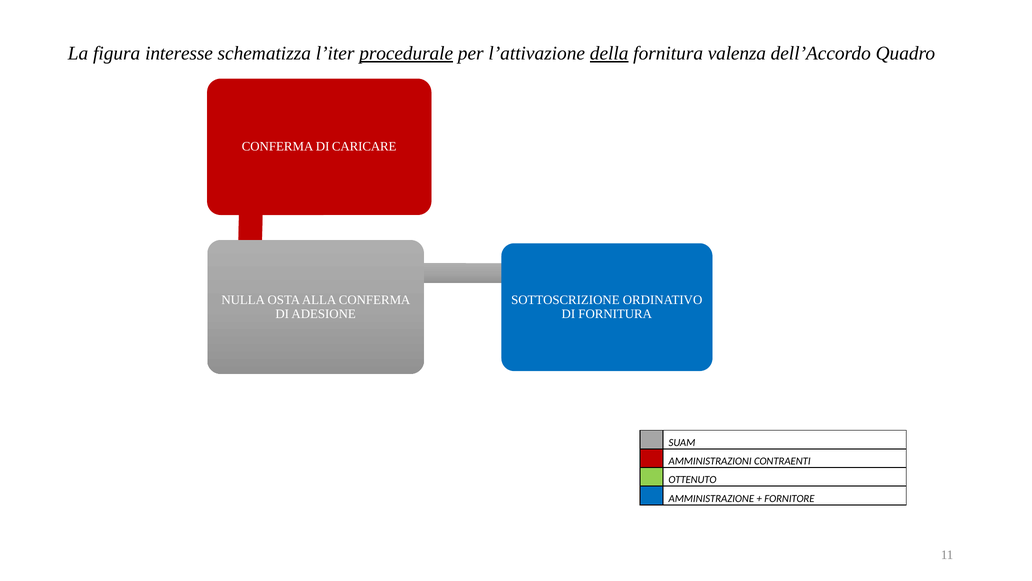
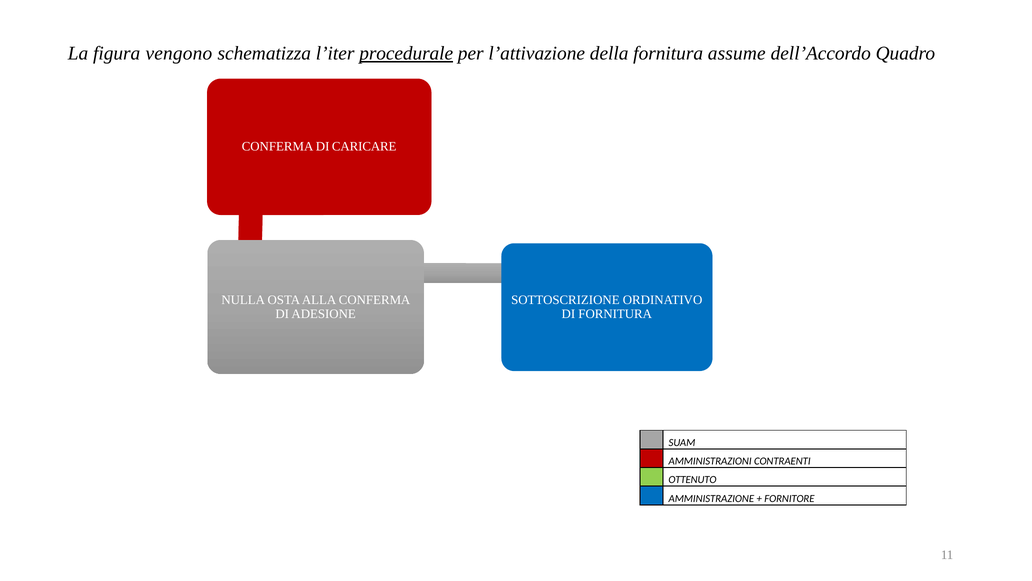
interesse: interesse -> vengono (179, 53)
della underline: present -> none (609, 53)
valenza: valenza -> assume (737, 53)
